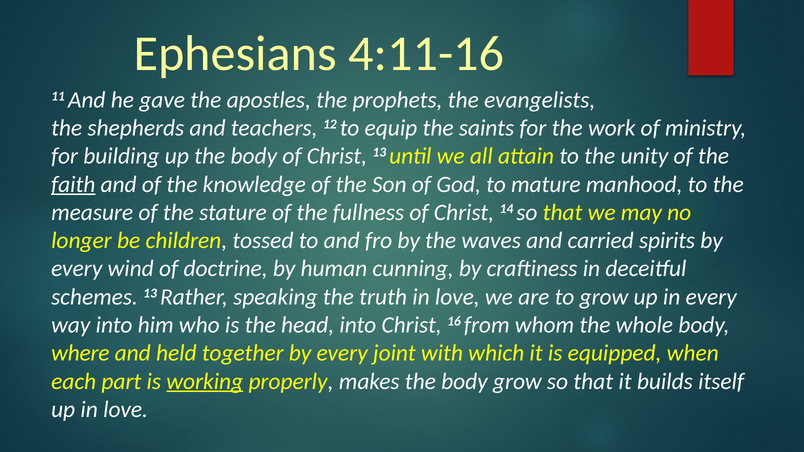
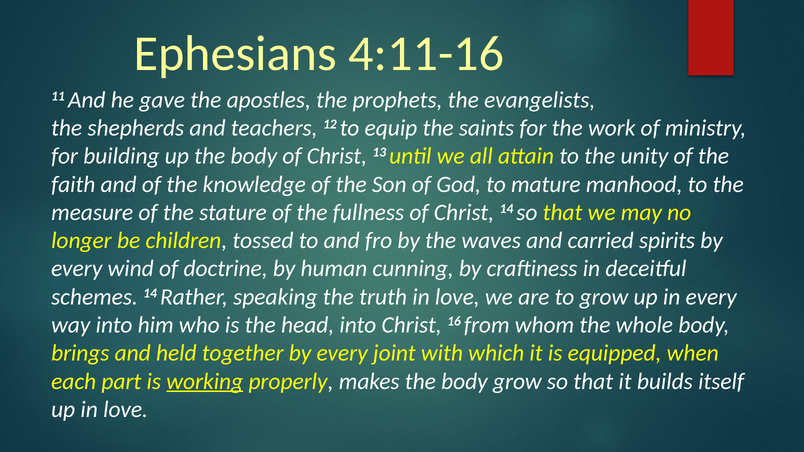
faith underline: present -> none (73, 184)
schemes 13: 13 -> 14 (150, 293)
where: where -> brings (80, 353)
